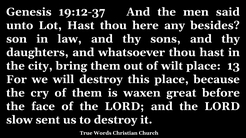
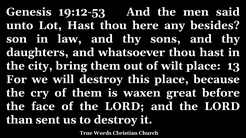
19:12-37: 19:12-37 -> 19:12-53 (82, 12)
slow: slow -> than (19, 120)
